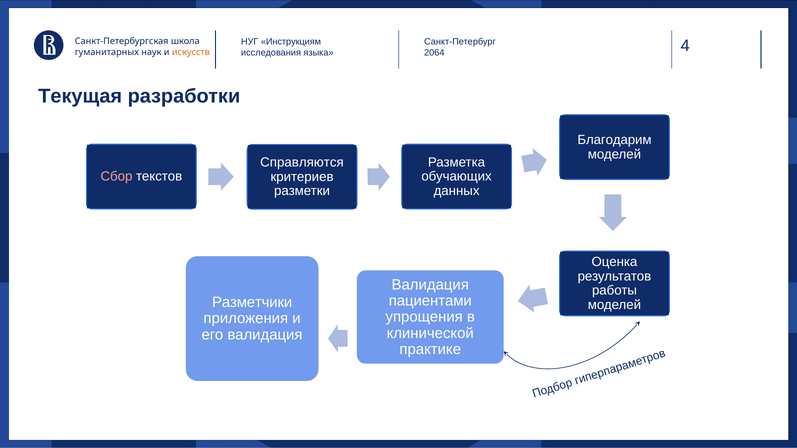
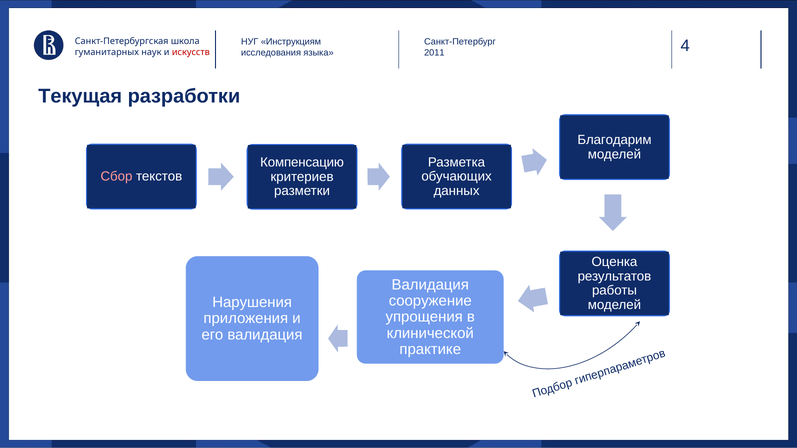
2064: 2064 -> 2011 (434, 53)
искусств colour: orange -> red (191, 52)
Справляются: Справляются -> Компенсацию (302, 163)
пациентами: пациентами -> сооружение (430, 301)
Разметчики: Разметчики -> Нарушения (252, 303)
